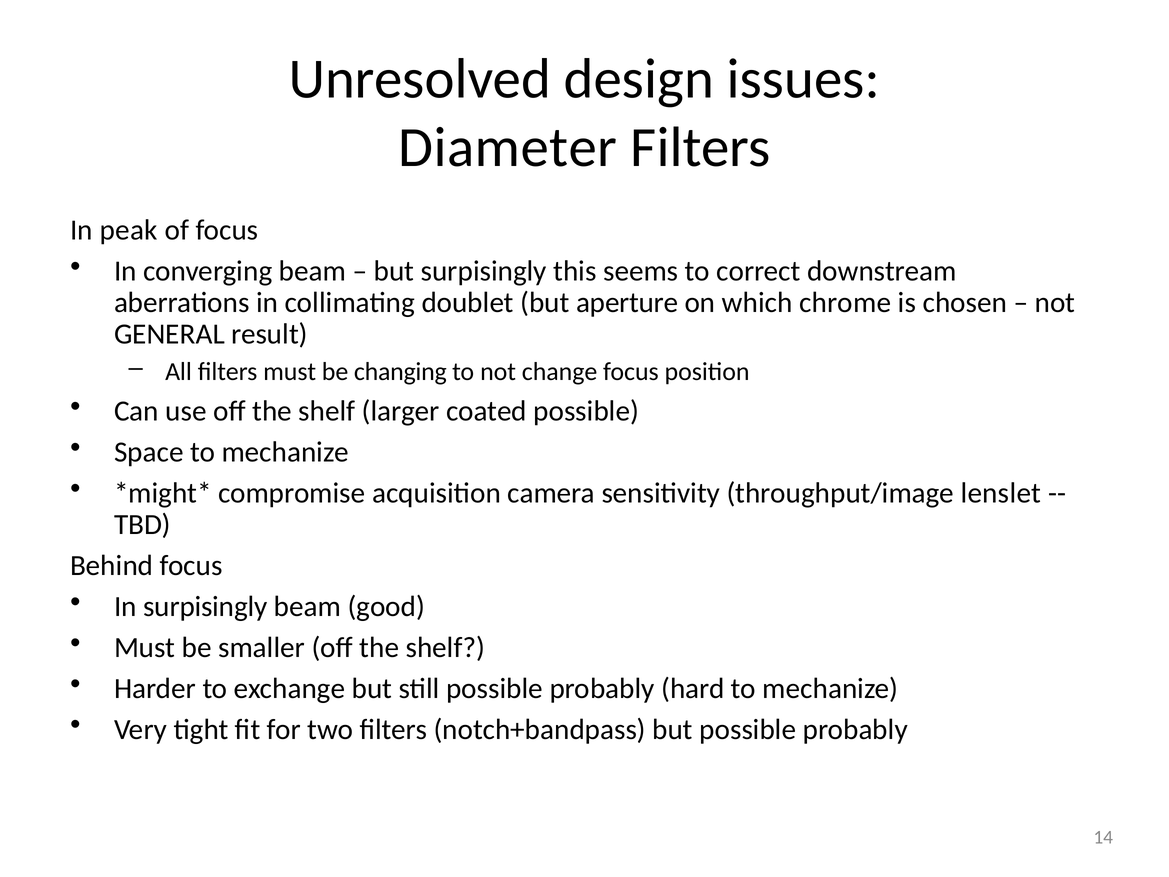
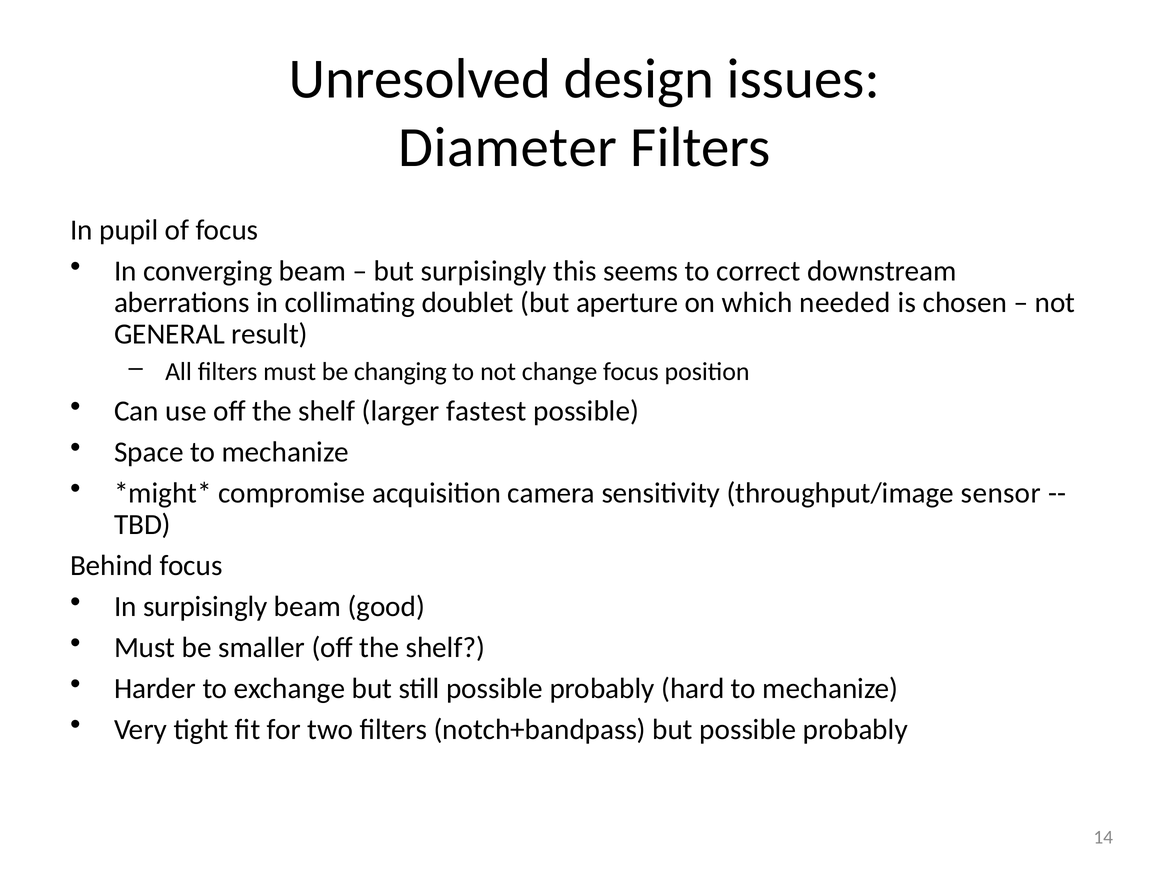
peak: peak -> pupil (129, 230)
chrome: chrome -> needed (845, 302)
coated: coated -> fastest (486, 411)
lenslet: lenslet -> sensor (1001, 493)
